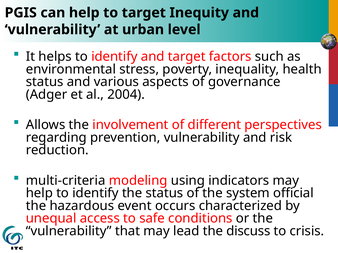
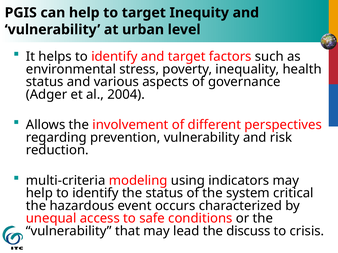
official: official -> critical (293, 194)
